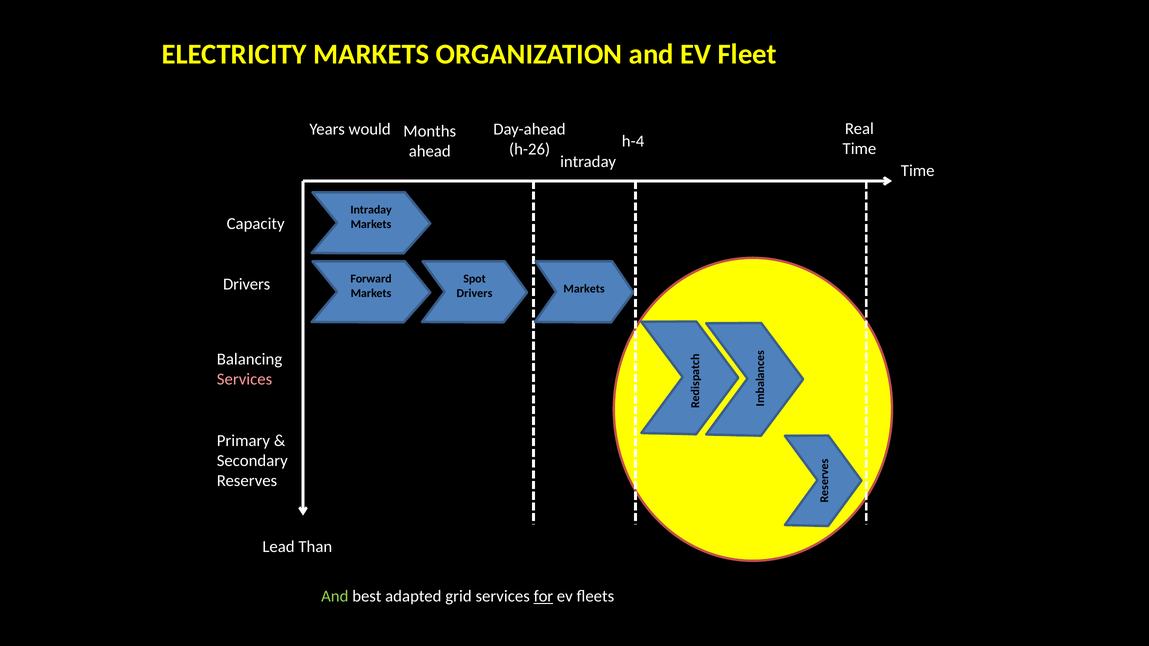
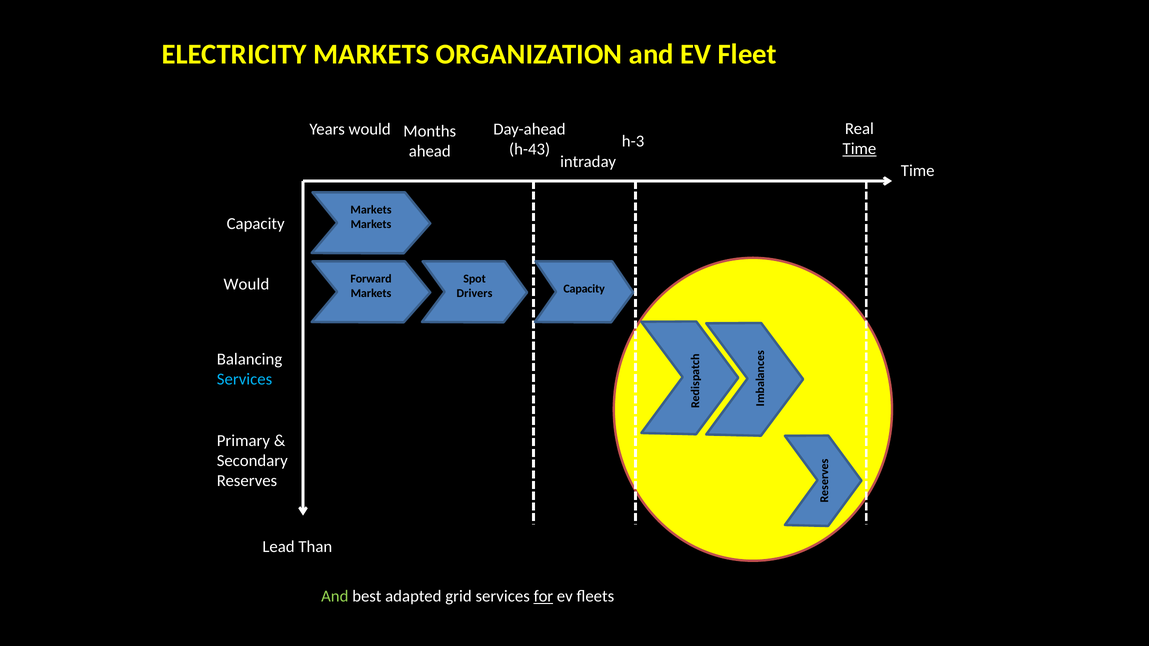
h-4: h-4 -> h-3 (633, 141)
Time underline: none -> present (859, 149)
h-26: h-26 -> h-43 (530, 149)
Intraday: Intraday -> Markets (371, 210)
Drivers: Drivers -> Would (246, 285)
Markets: Markets -> Capacity (584, 289)
Services colour: pink -> light blue (245, 379)
